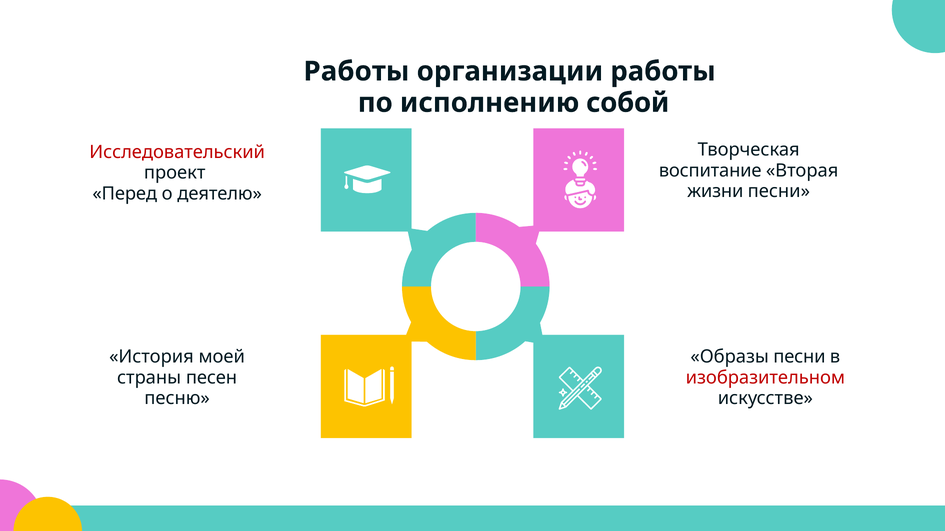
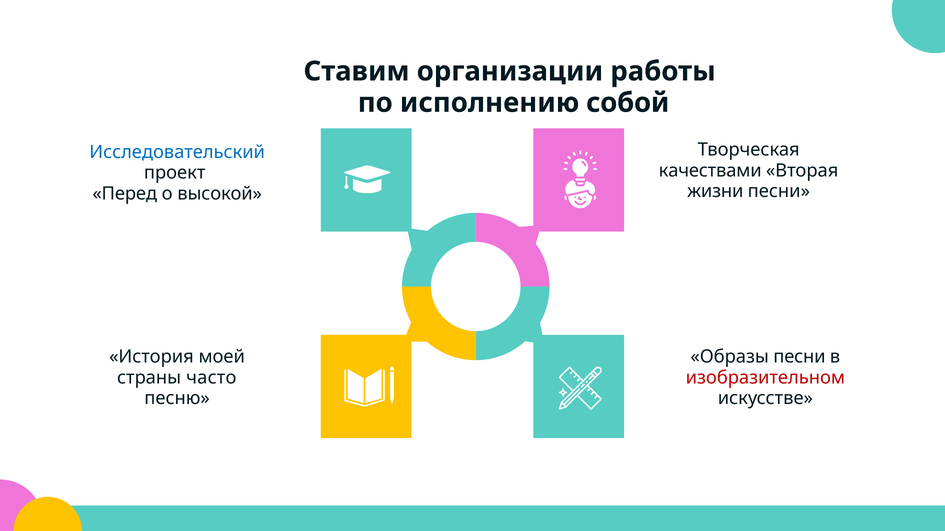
Работы: Работы -> Ставим (357, 71)
Исследовательский colour: red -> blue (177, 152)
воспитание: воспитание -> качествами (710, 171)
деятелю: деятелю -> высокой (220, 194)
песен: песен -> часто (211, 378)
